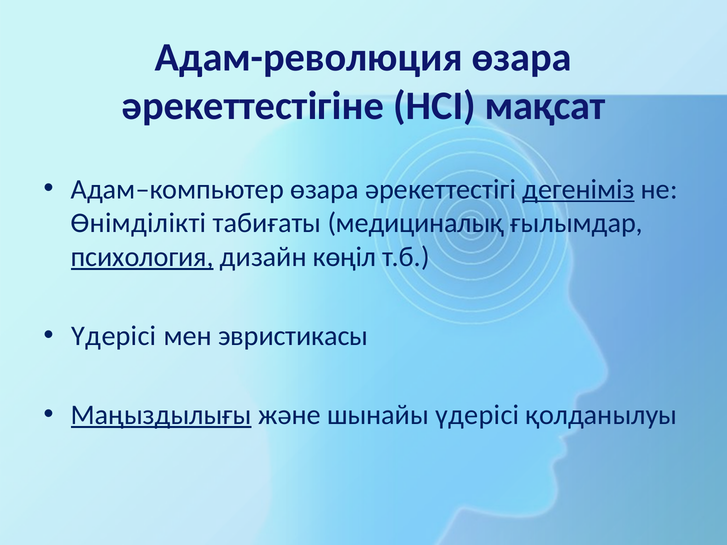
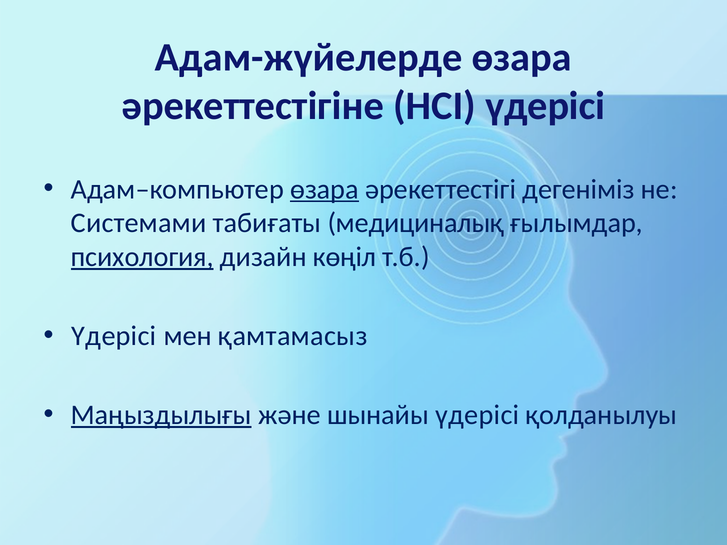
Адам-революция: Адам-революция -> Адам-жүйелерде (309, 57)
HCI мақсат: мақсат -> үдерісі (545, 106)
өзара underline: none -> present (325, 189)
дегеніміз underline: present -> none (578, 189)
Өнімділікті: Өнімділікті -> Системами (139, 223)
эвристикасы: эвристикасы -> қамтамасыз (293, 336)
